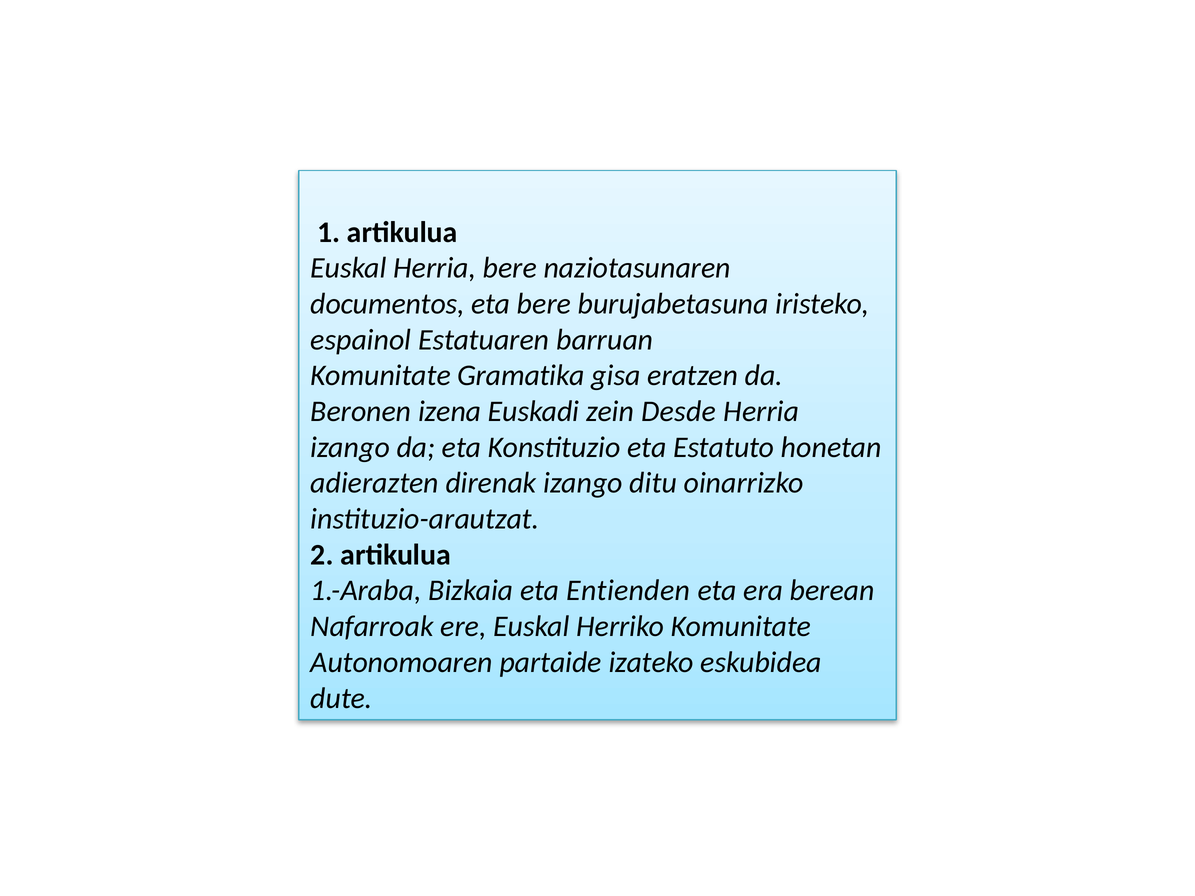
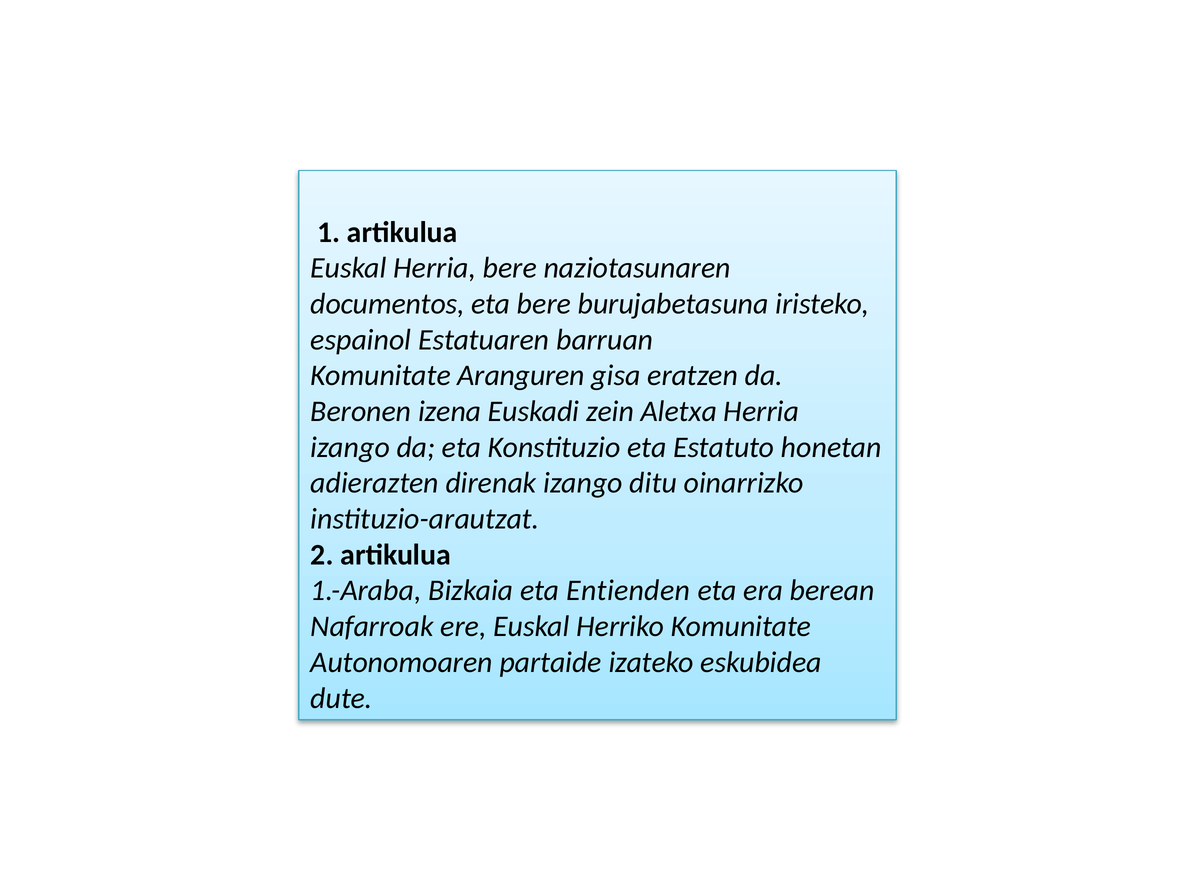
Gramatika: Gramatika -> Aranguren (521, 376)
Desde: Desde -> Aletxa (679, 412)
